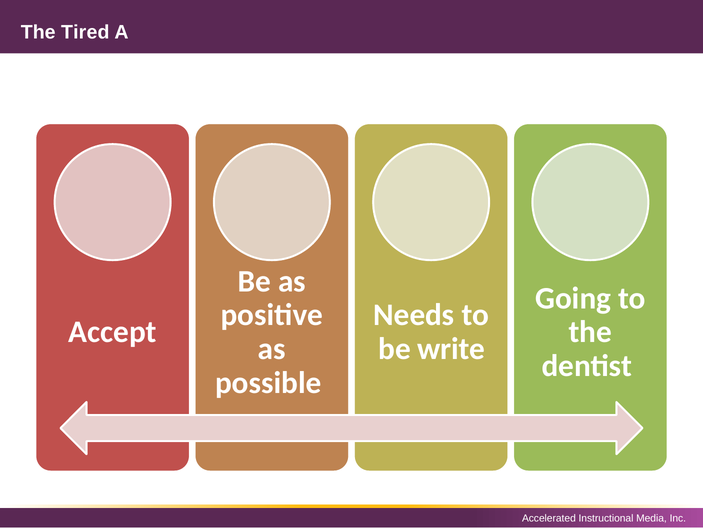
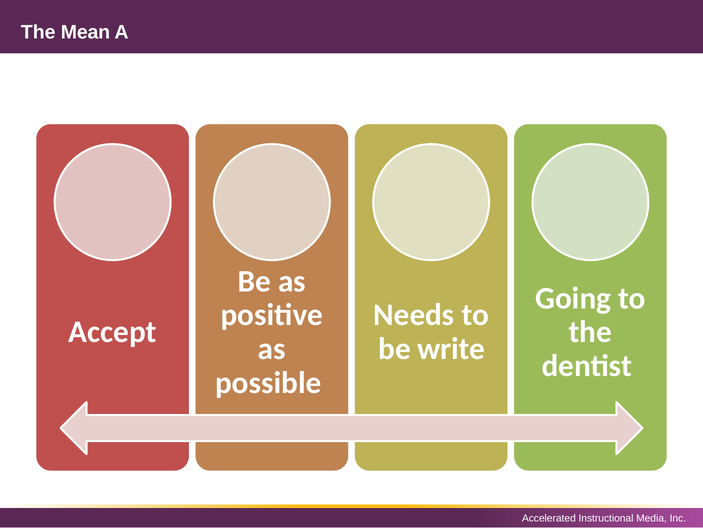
Tired: Tired -> Mean (85, 32)
